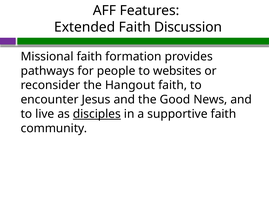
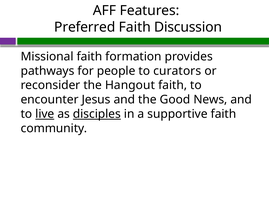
Extended: Extended -> Preferred (85, 27)
websites: websites -> curators (177, 71)
live underline: none -> present (45, 114)
